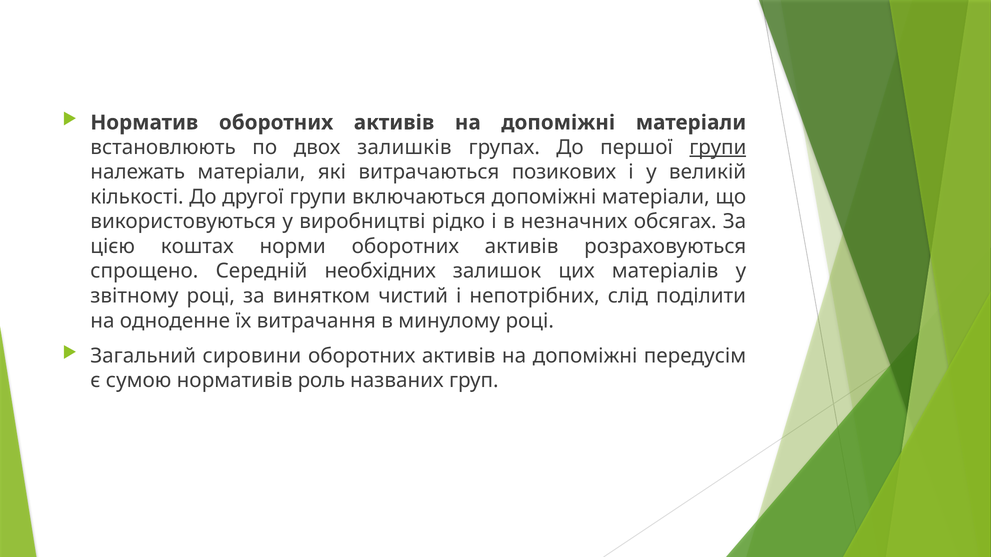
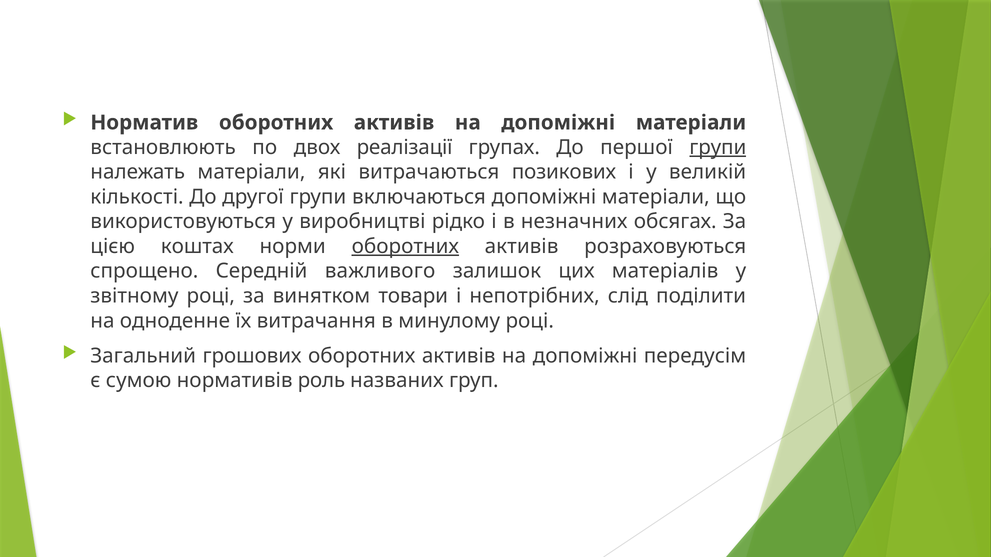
залишків: залишків -> реалізації (405, 147)
оборотних underline: none -> present (405, 247)
необхідних: необхідних -> важливого (380, 271)
чистий: чистий -> товари (413, 296)
сировини: сировини -> грошових (252, 356)
